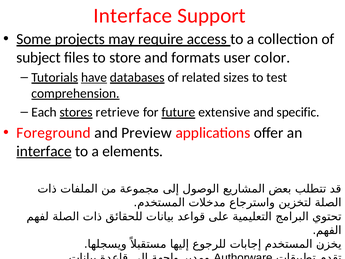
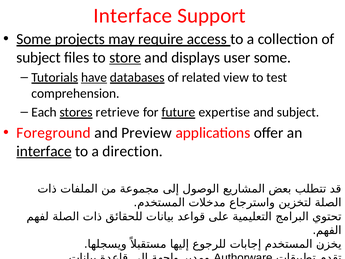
store underline: none -> present (125, 57)
formats: formats -> displays (196, 57)
user color: color -> some (272, 57)
sizes: sizes -> view (236, 77)
comprehension underline: present -> none (75, 93)
extensive: extensive -> expertise (224, 112)
and specific: specific -> subject (298, 112)
elements: elements -> direction (133, 151)
